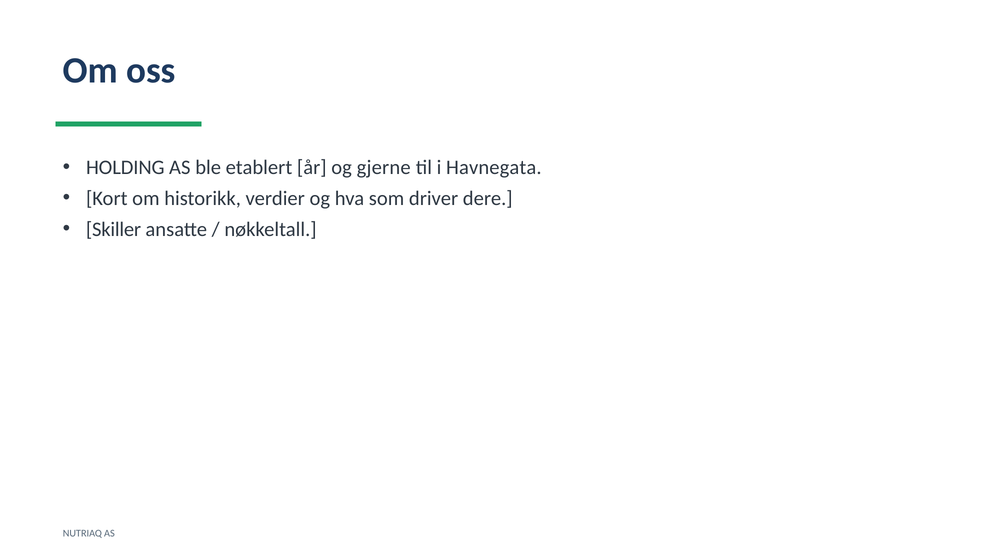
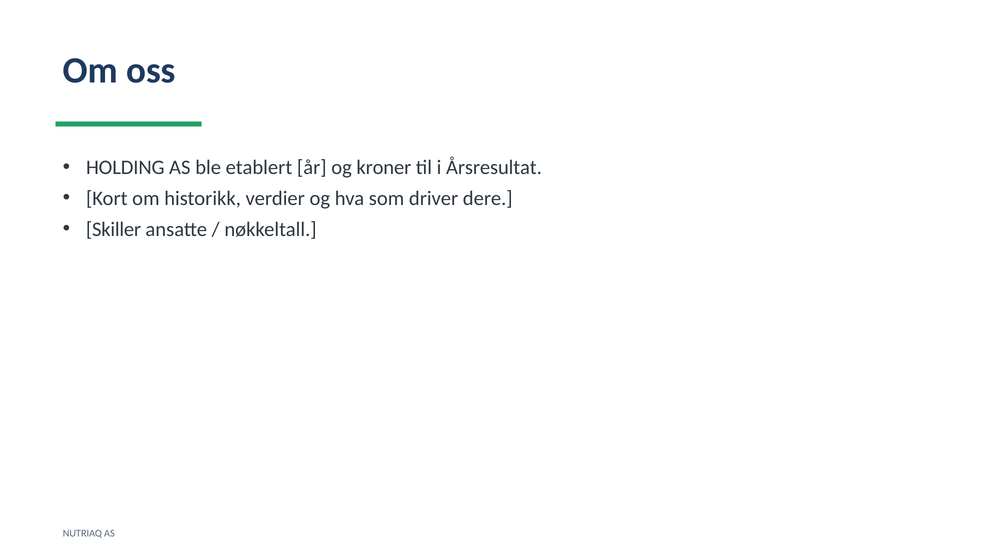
gjerne: gjerne -> kroner (384, 167)
Havnegata: Havnegata -> Årsresultat (494, 167)
